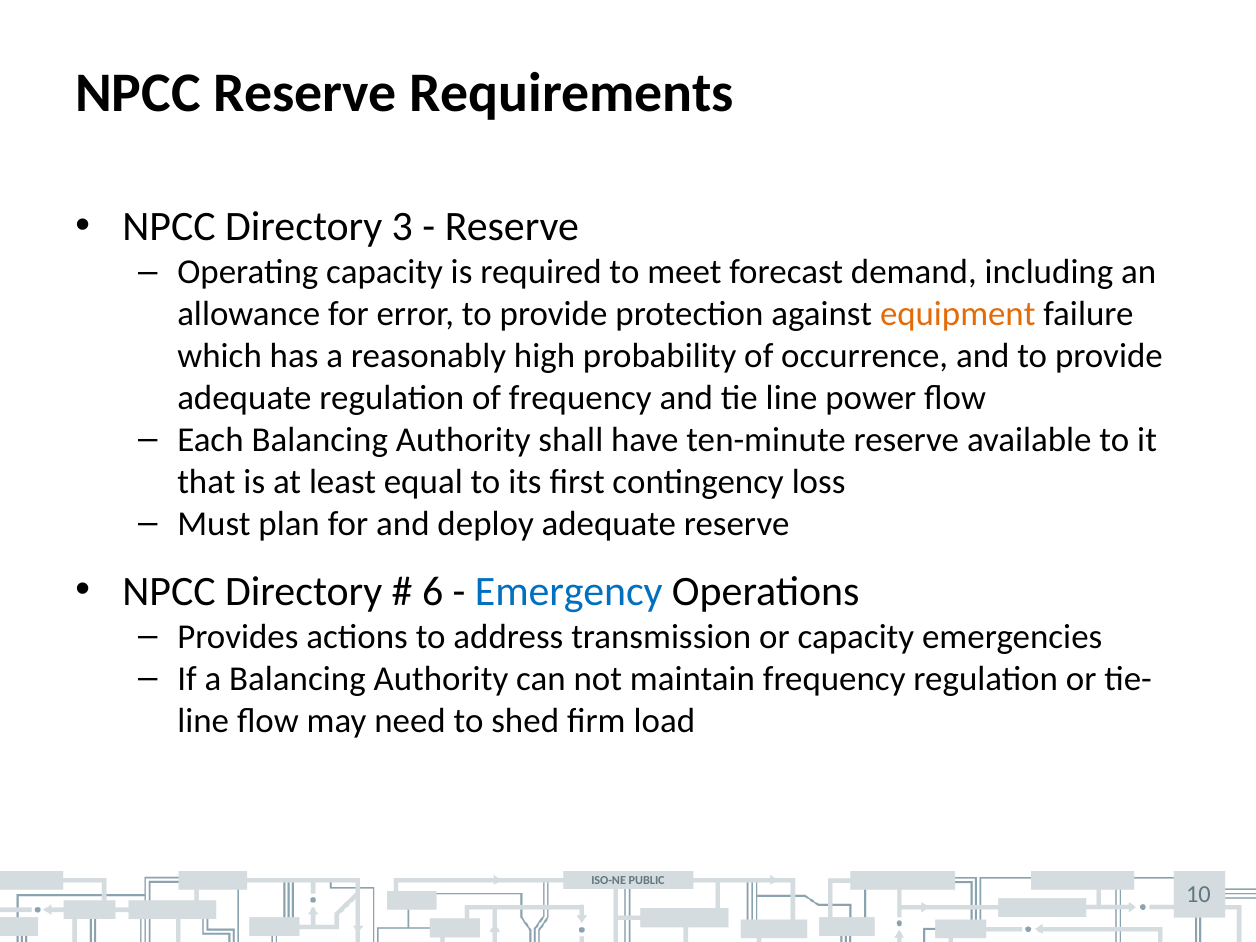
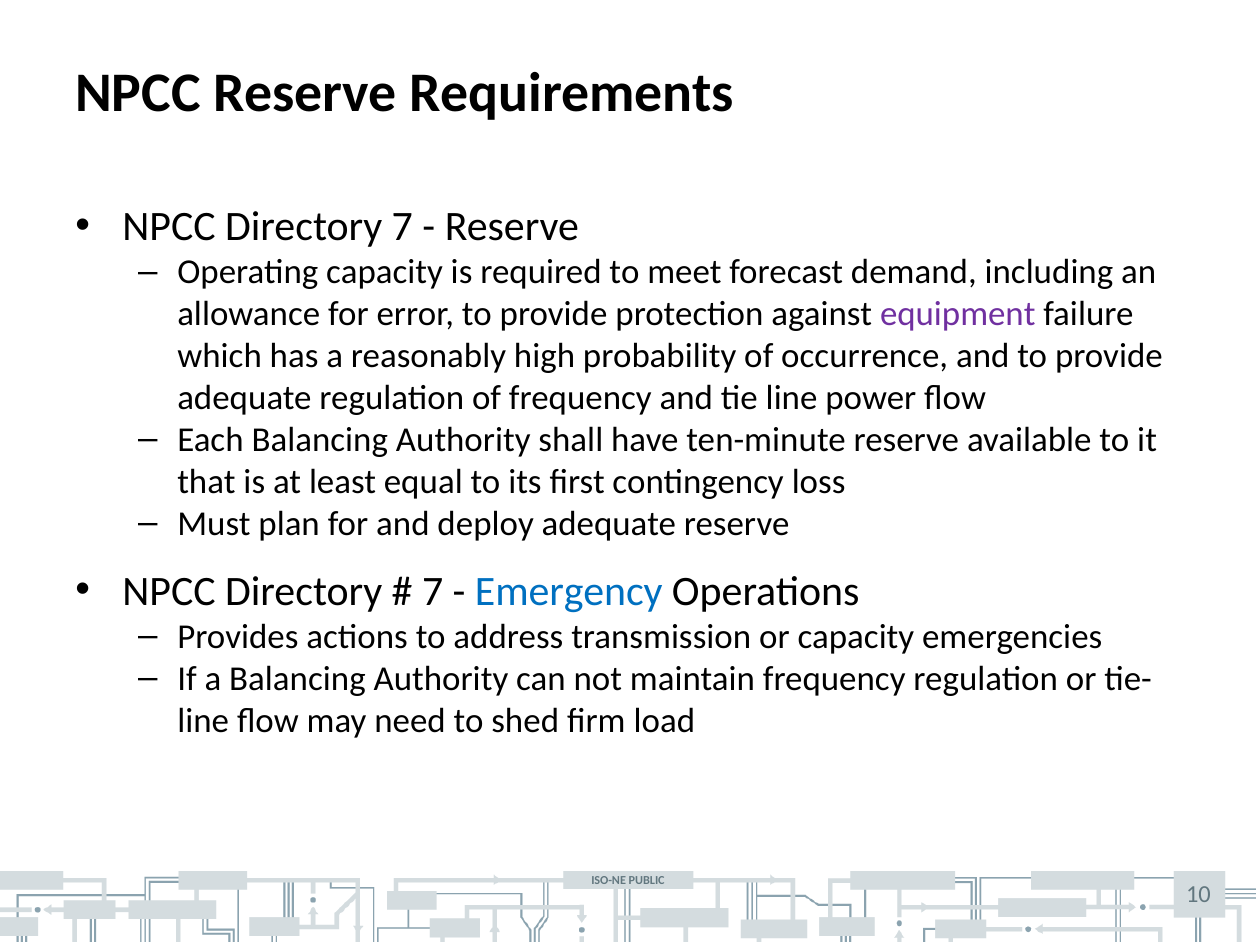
Directory 3: 3 -> 7 (402, 227)
equipment colour: orange -> purple (958, 314)
6: 6 -> 7 (433, 591)
